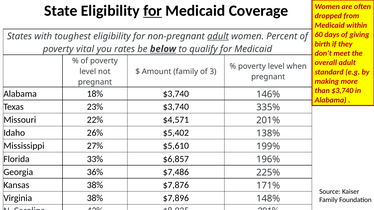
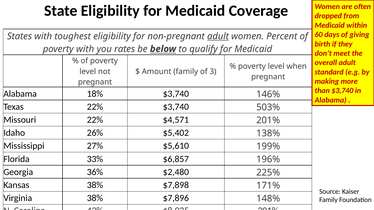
for underline: present -> none (153, 11)
poverty vital: vital -> with (85, 49)
Texas 23%: 23% -> 22% (95, 107)
335%: 335% -> 503% (268, 107)
$7,486: $7,486 -> $2,480 (176, 172)
$7,876: $7,876 -> $7,898 (176, 185)
